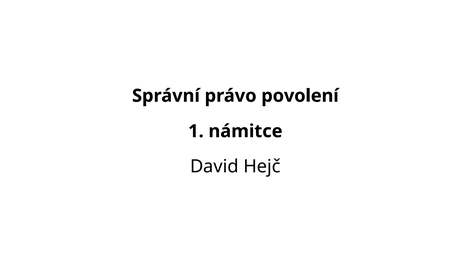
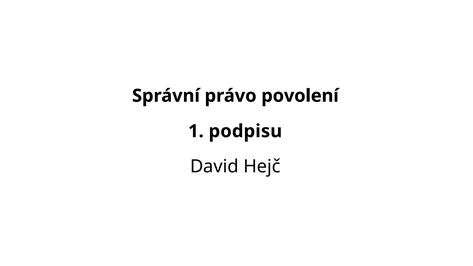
námitce: námitce -> podpisu (245, 131)
